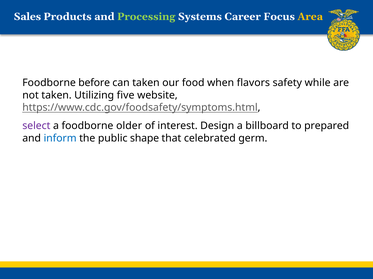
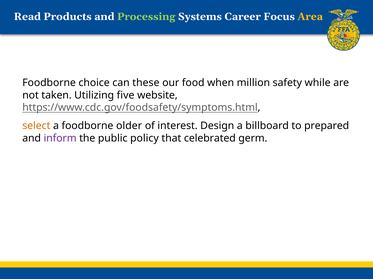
Sales: Sales -> Read (27, 17)
before: before -> choice (94, 83)
can taken: taken -> these (146, 83)
flavors: flavors -> million (253, 83)
select colour: purple -> orange (36, 126)
inform colour: blue -> purple (60, 139)
shape: shape -> policy (144, 139)
